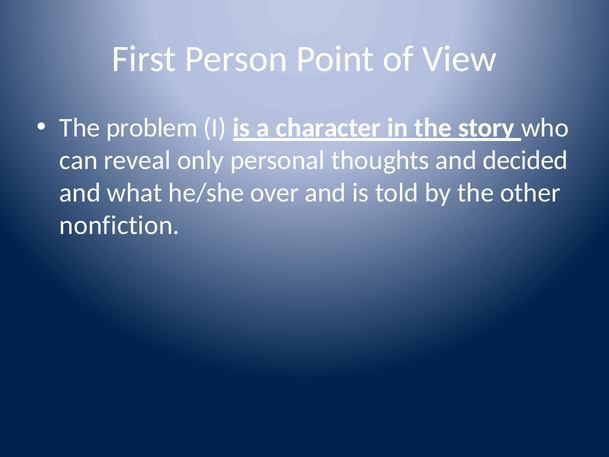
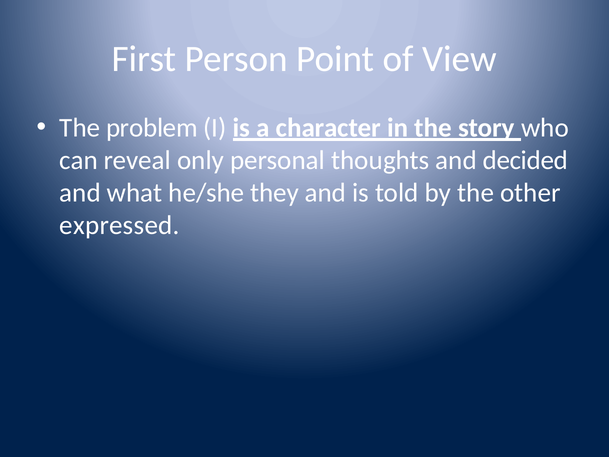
over: over -> they (275, 193)
nonfiction: nonfiction -> expressed (120, 225)
